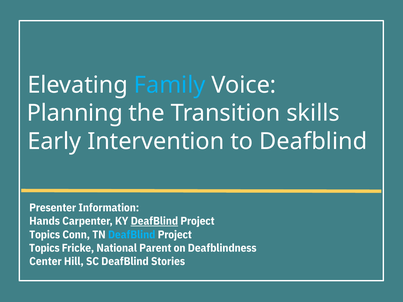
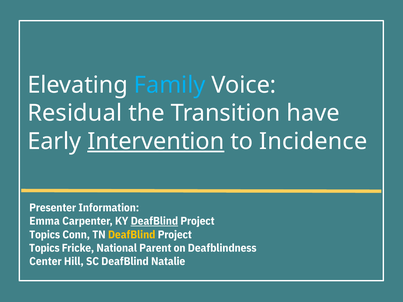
Planning: Planning -> Residual (75, 113)
skills: skills -> have (313, 113)
Intervention underline: none -> present (156, 142)
to Deafblind: Deafblind -> Incidence (313, 142)
Hands: Hands -> Emma (45, 221)
DeafBlind colour: light blue -> yellow (132, 235)
Stories: Stories -> Natalie (168, 262)
